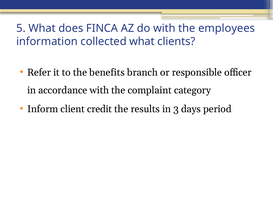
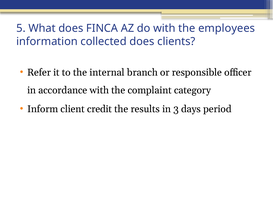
collected what: what -> does (142, 41)
benefits: benefits -> internal (107, 72)
